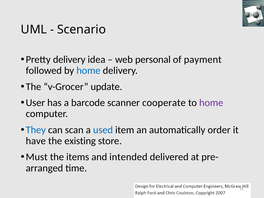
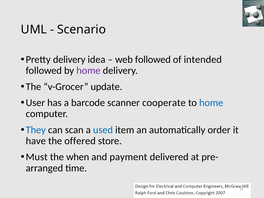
web personal: personal -> followed (153, 60)
payment: payment -> intended (203, 60)
home colour: blue -> purple (88, 71)
home colour: purple -> blue (211, 103)
existing: existing -> offered (80, 141)
items: items -> when (78, 157)
intended: intended -> payment (128, 157)
